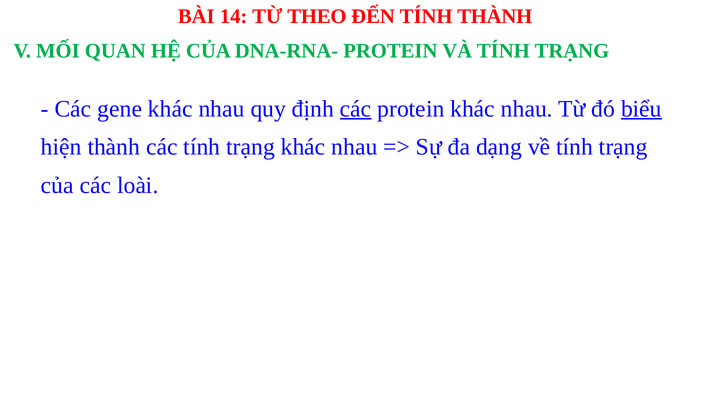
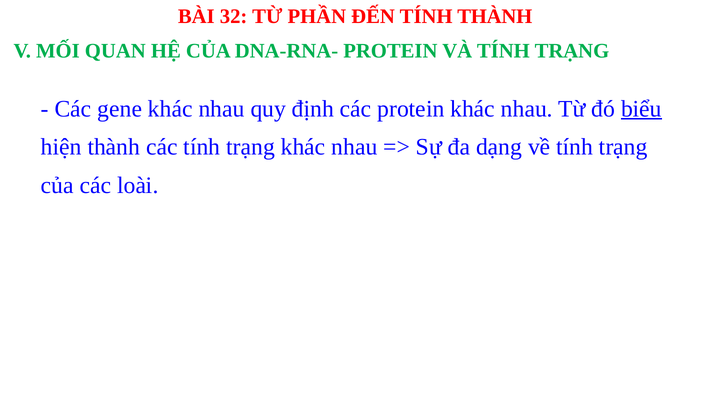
14: 14 -> 32 (234, 16)
THEO: THEO -> PHẦN (317, 16)
các underline: present -> none (356, 109)
